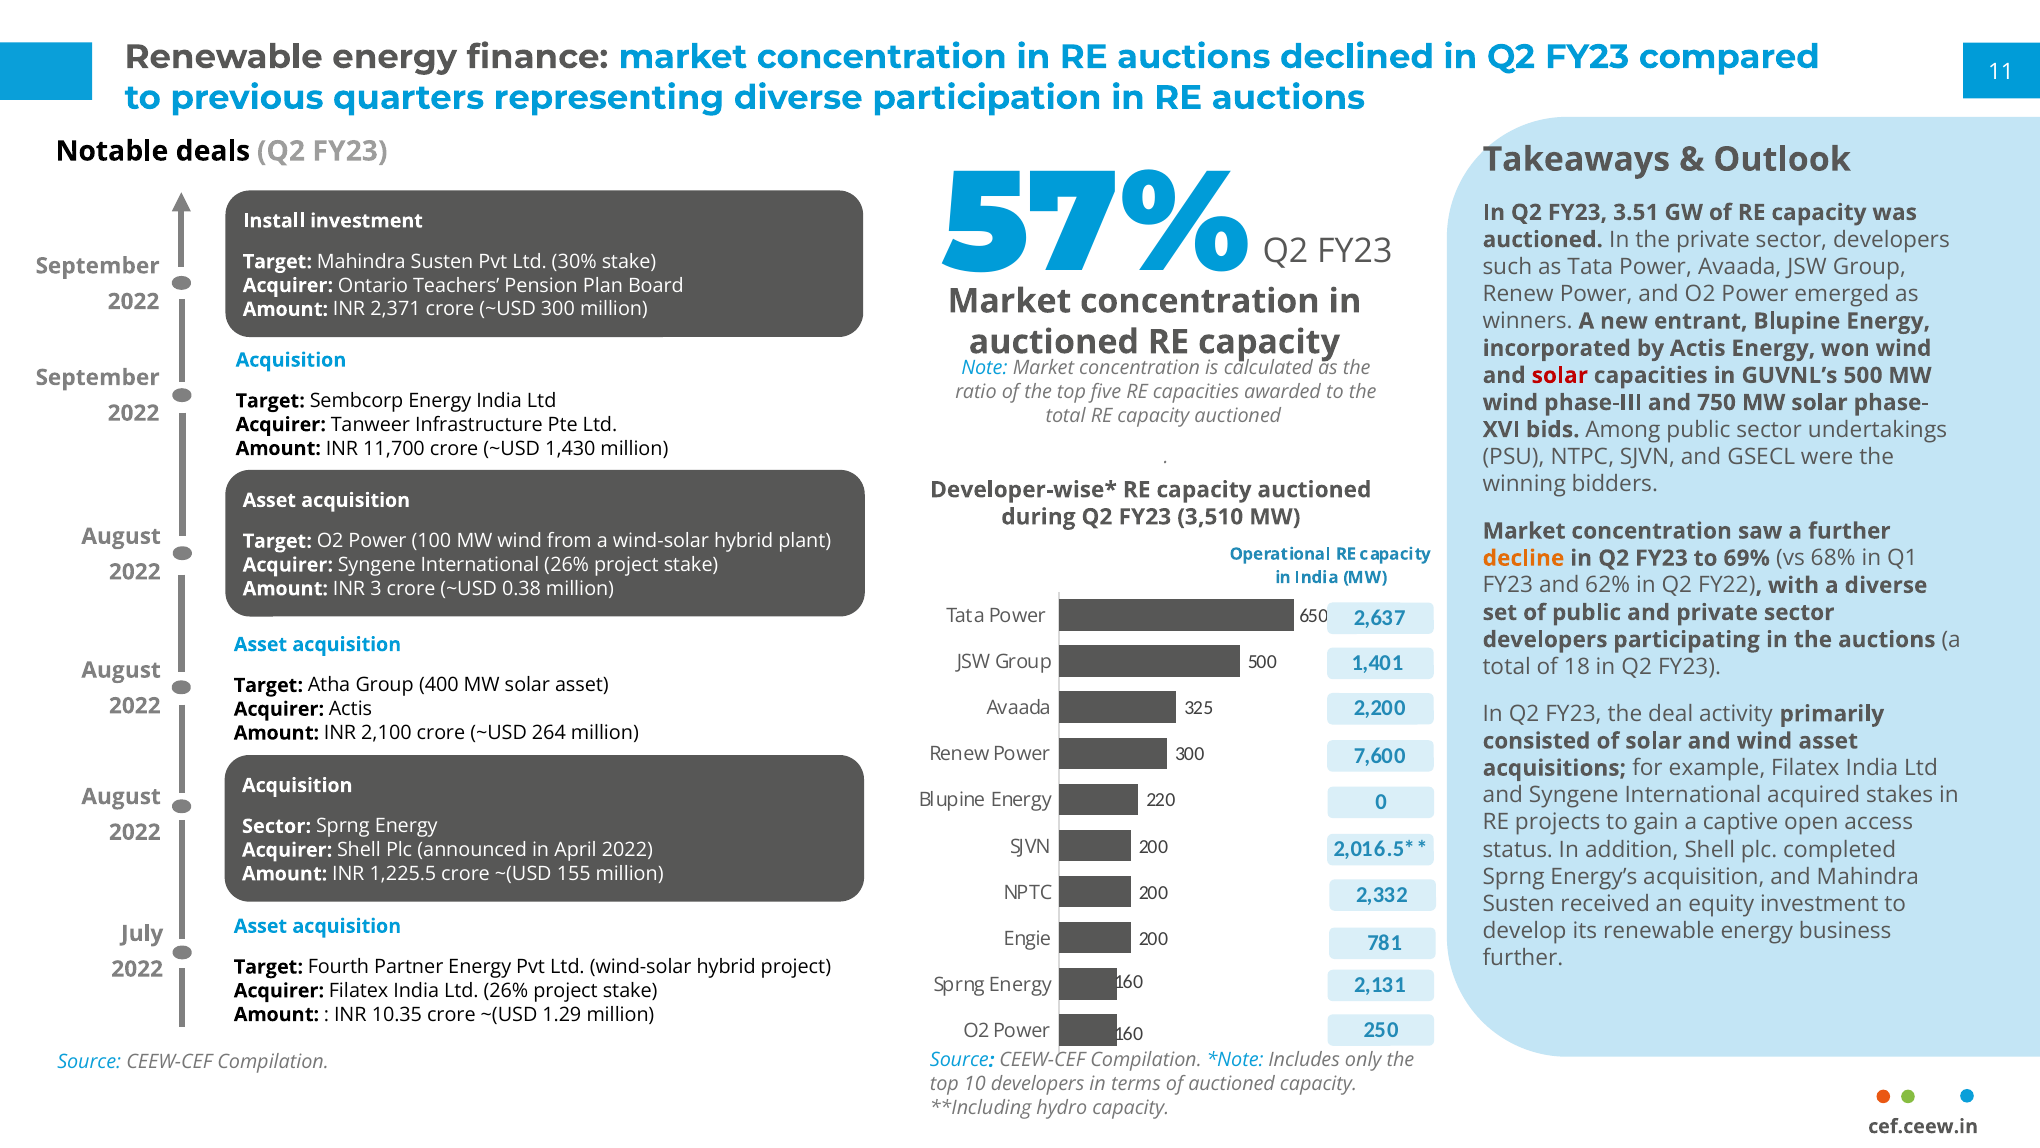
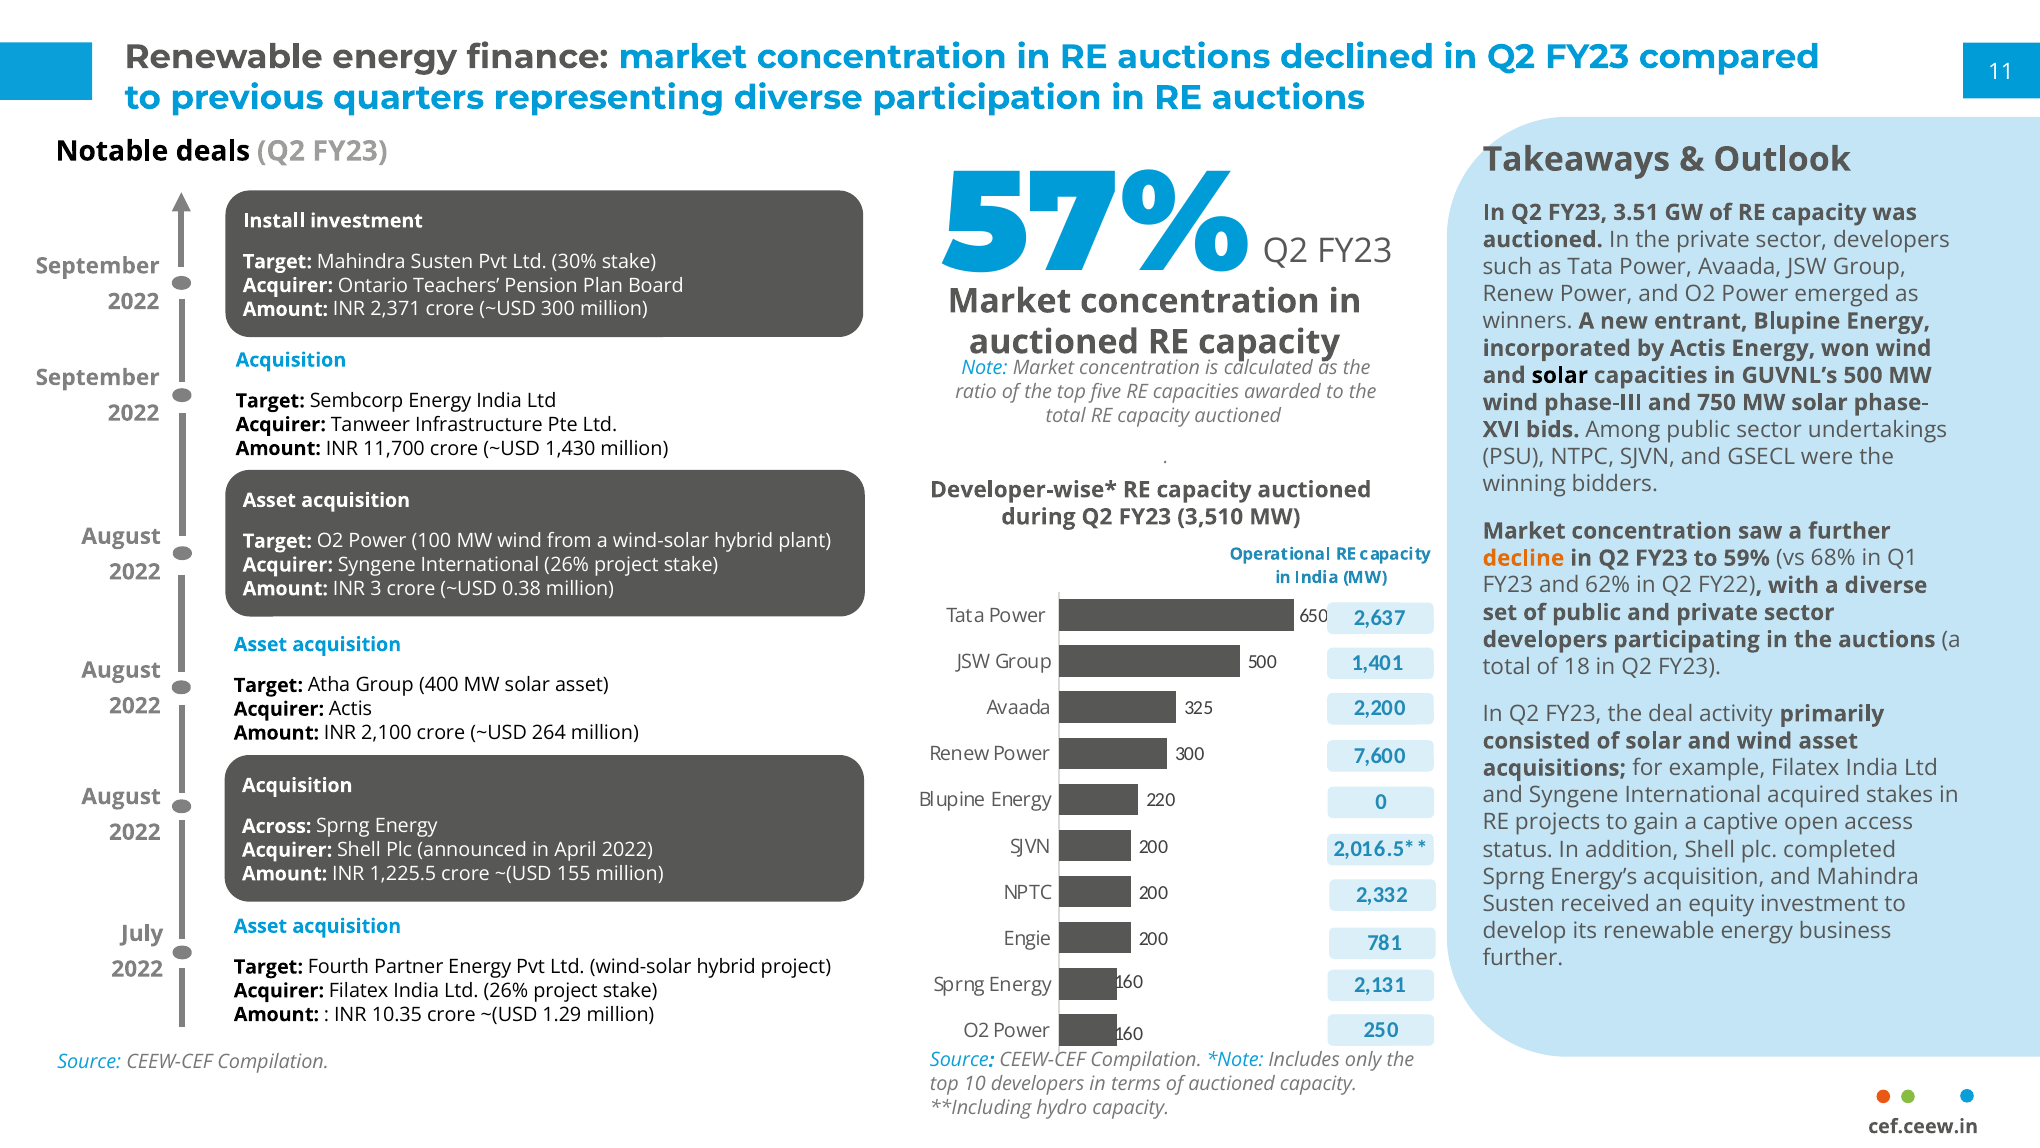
solar colour: red -> black (1560, 375)
69%: 69% -> 59% (1747, 558)
Sector: Sector -> Across (277, 826)
